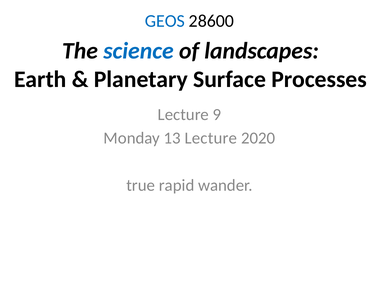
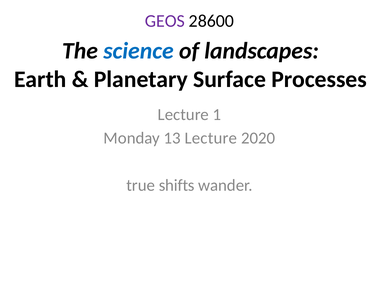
GEOS colour: blue -> purple (165, 21)
9: 9 -> 1 (217, 115)
rapid: rapid -> shifts (177, 185)
